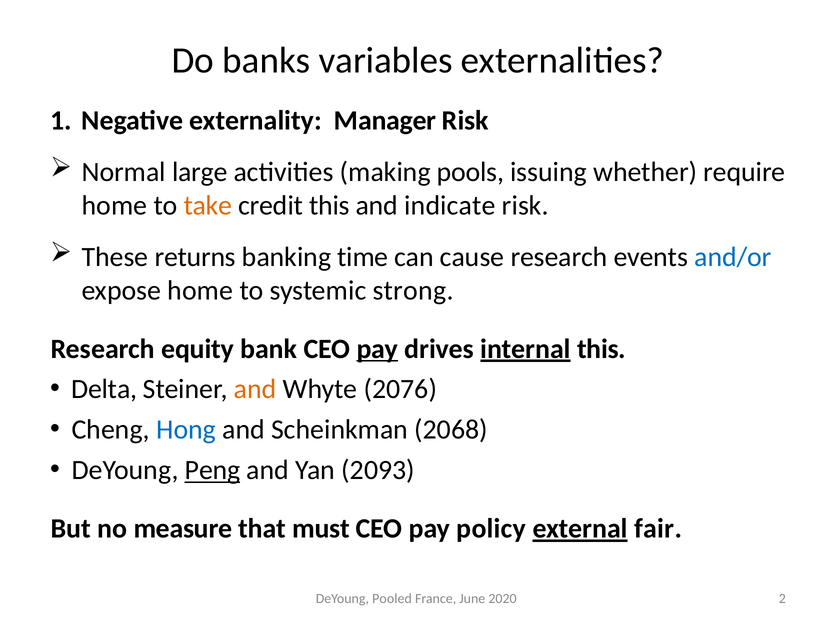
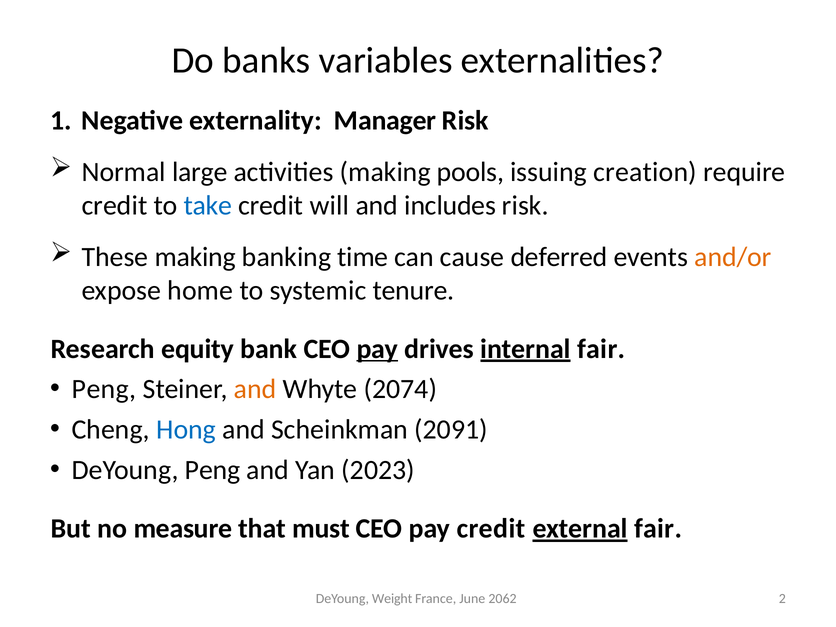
whether: whether -> creation (645, 172)
home: home -> credit (114, 205)
take colour: orange -> blue (208, 205)
credit this: this -> will (329, 205)
indicate: indicate -> includes (450, 205)
These returns: returns -> making (195, 257)
cause research: research -> deferred (559, 257)
and/or colour: blue -> orange (733, 257)
strong: strong -> tenure (413, 290)
internal this: this -> fair (601, 349)
Delta: Delta -> Peng (104, 389)
2076: 2076 -> 2074 (400, 389)
2068: 2068 -> 2091 (451, 430)
Peng underline: present -> none (213, 470)
2093: 2093 -> 2023 (378, 470)
pay policy: policy -> credit (491, 529)
Pooled: Pooled -> Weight (392, 599)
2020: 2020 -> 2062 (503, 599)
